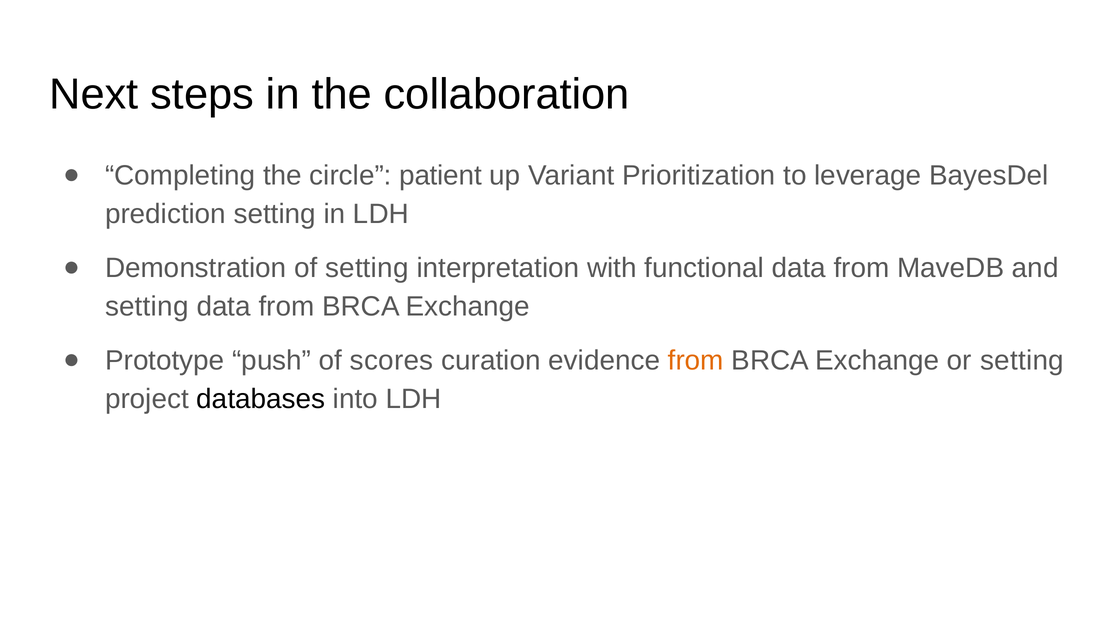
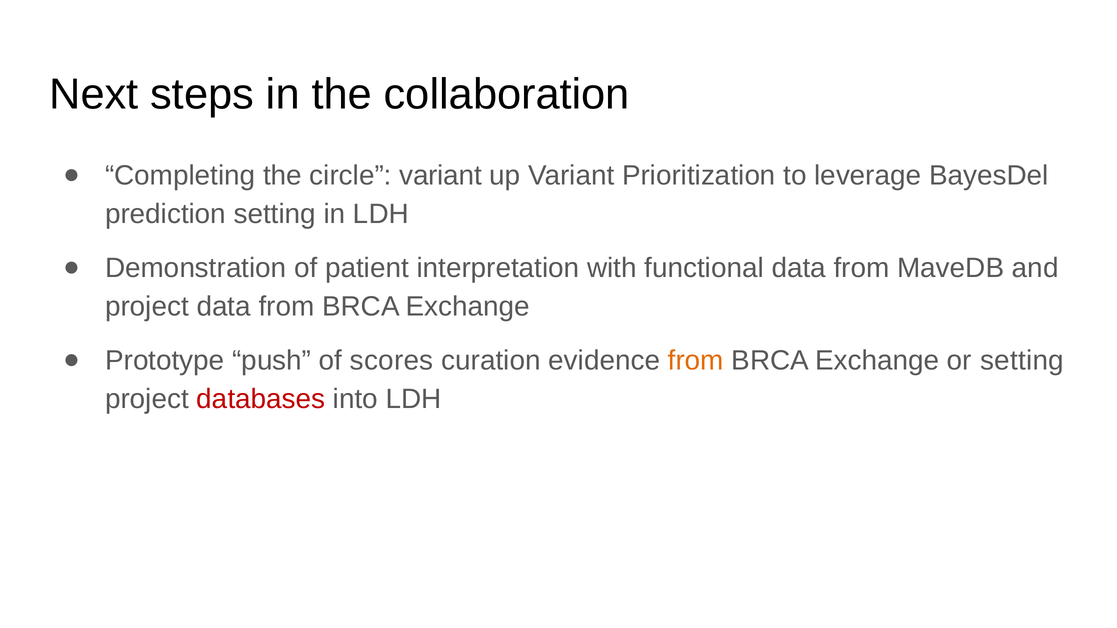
circle patient: patient -> variant (441, 176)
of setting: setting -> patient (367, 268)
setting: setting -> project (147, 307)
databases colour: black -> red (261, 399)
